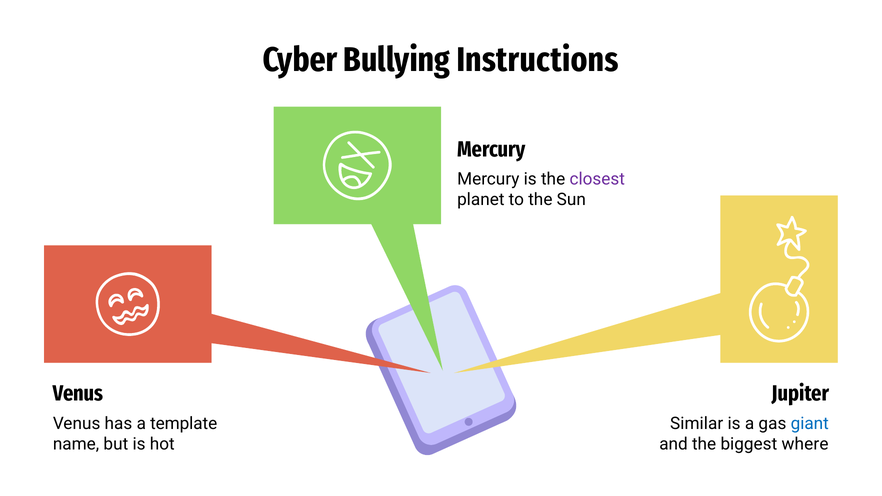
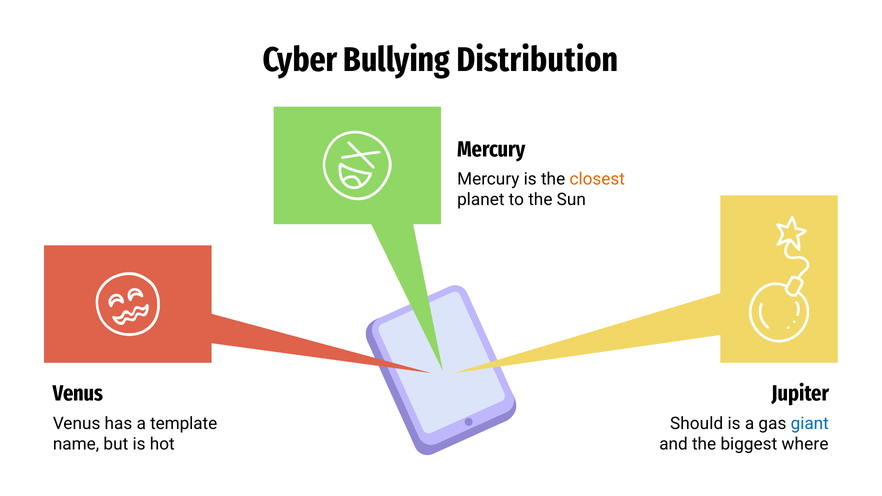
Instructions: Instructions -> Distribution (538, 60)
closest colour: purple -> orange (597, 179)
Similar: Similar -> Should (697, 423)
